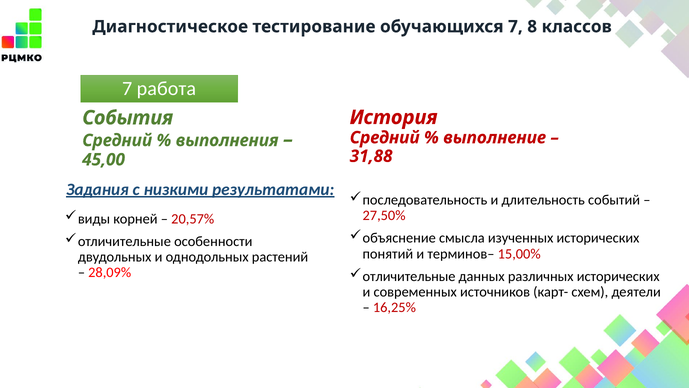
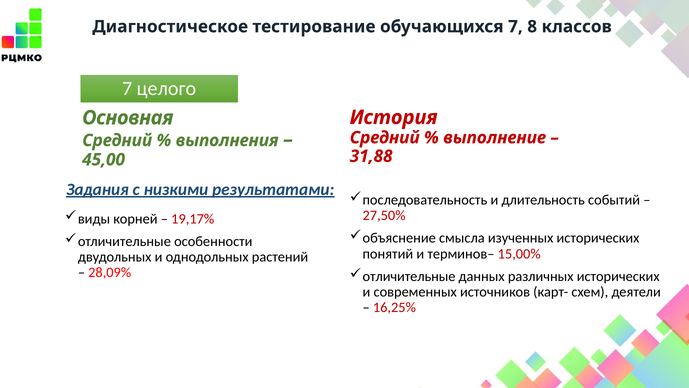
работа: работа -> целого (166, 88)
События: События -> Основная (128, 118)
20,57%: 20,57% -> 19,17% (193, 219)
